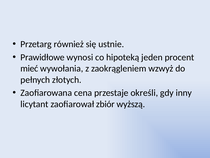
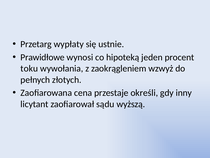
również: również -> wypłaty (69, 44)
mieć: mieć -> toku (29, 68)
zbiór: zbiór -> sądu (105, 104)
